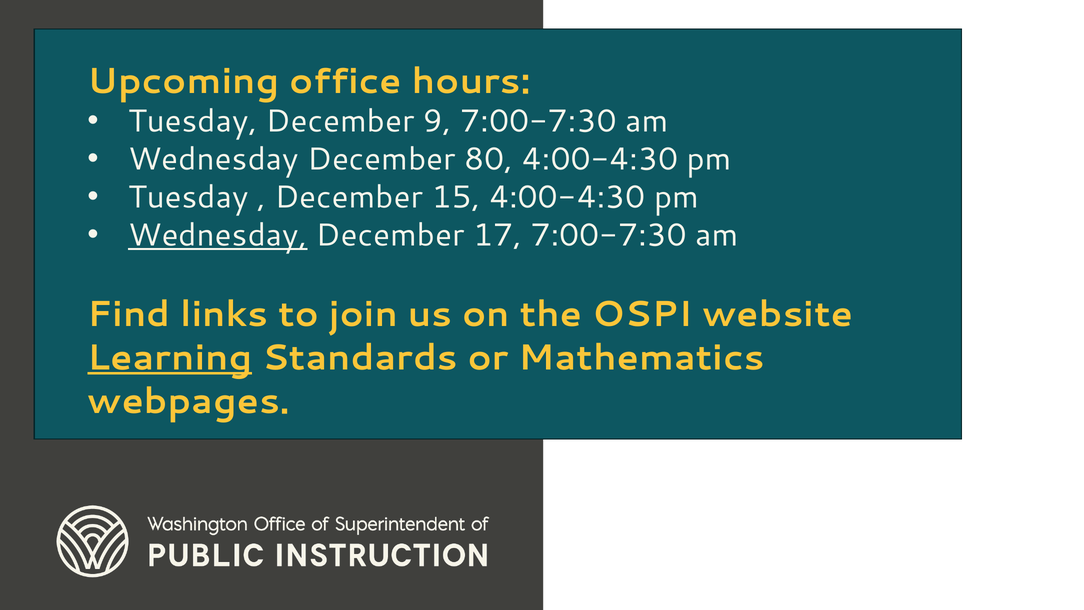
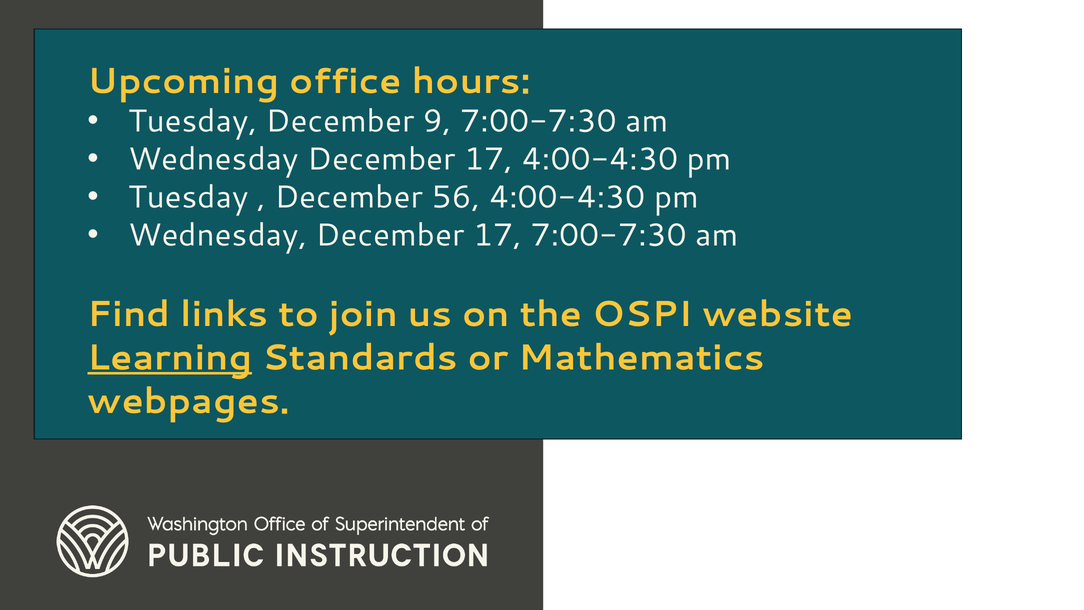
80: 80 -> 17 (489, 159)
15: 15 -> 56 (456, 197)
Wednesday underline: present -> none (218, 235)
